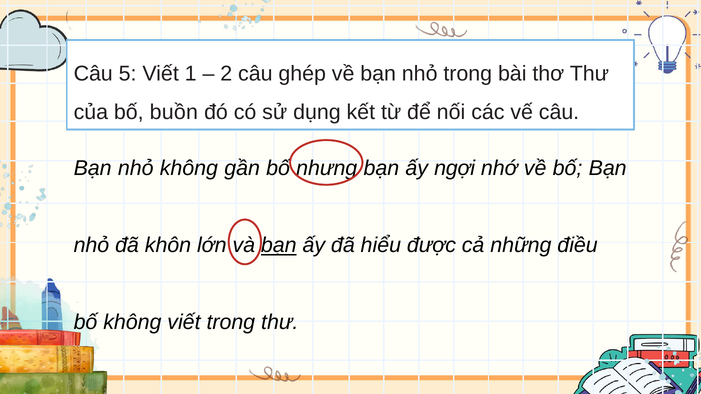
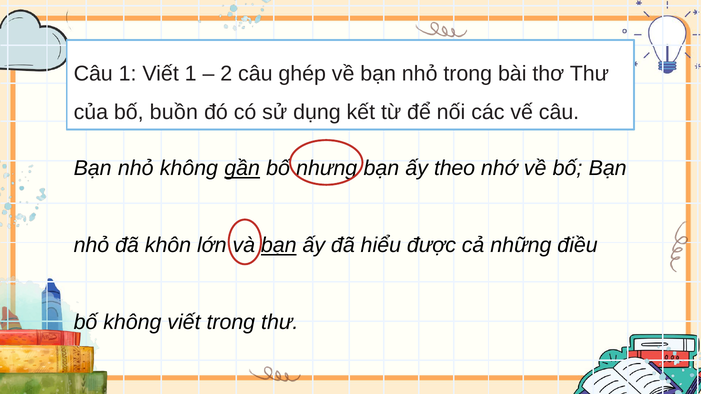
Câu 5: 5 -> 1 (128, 74)
gần underline: none -> present (242, 169)
ngợi: ngợi -> theo (455, 169)
